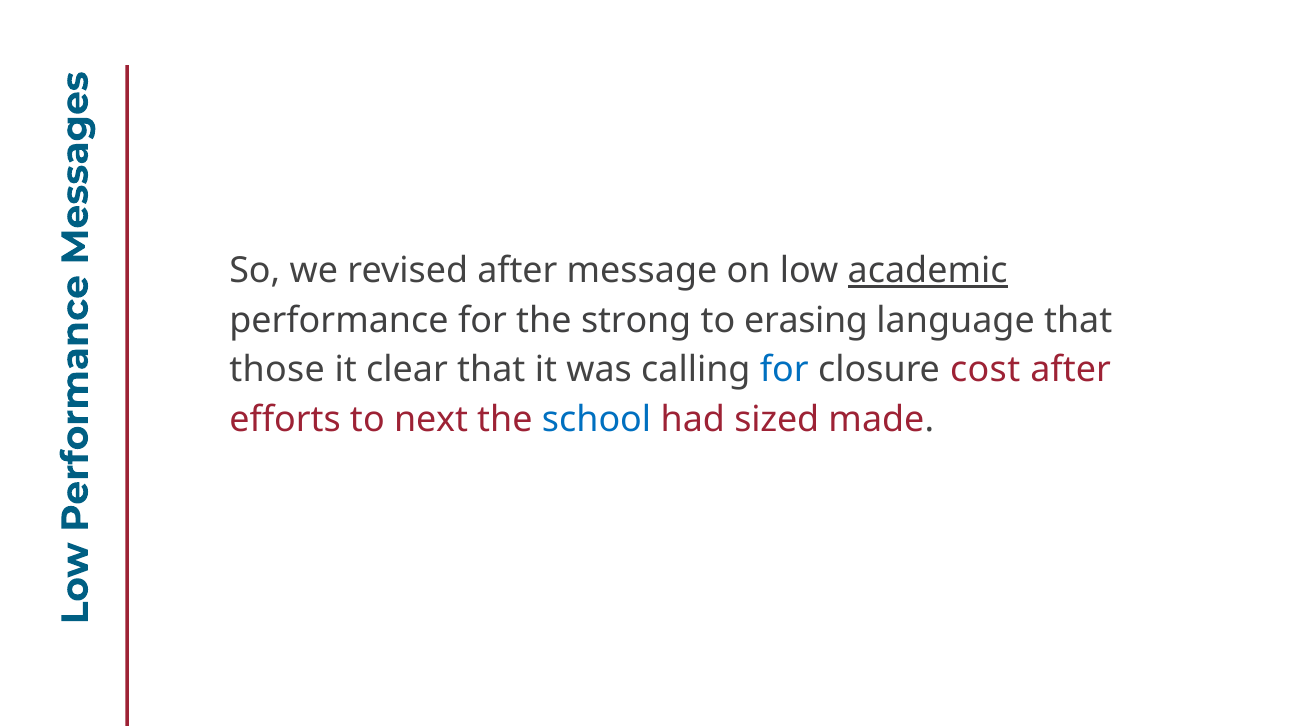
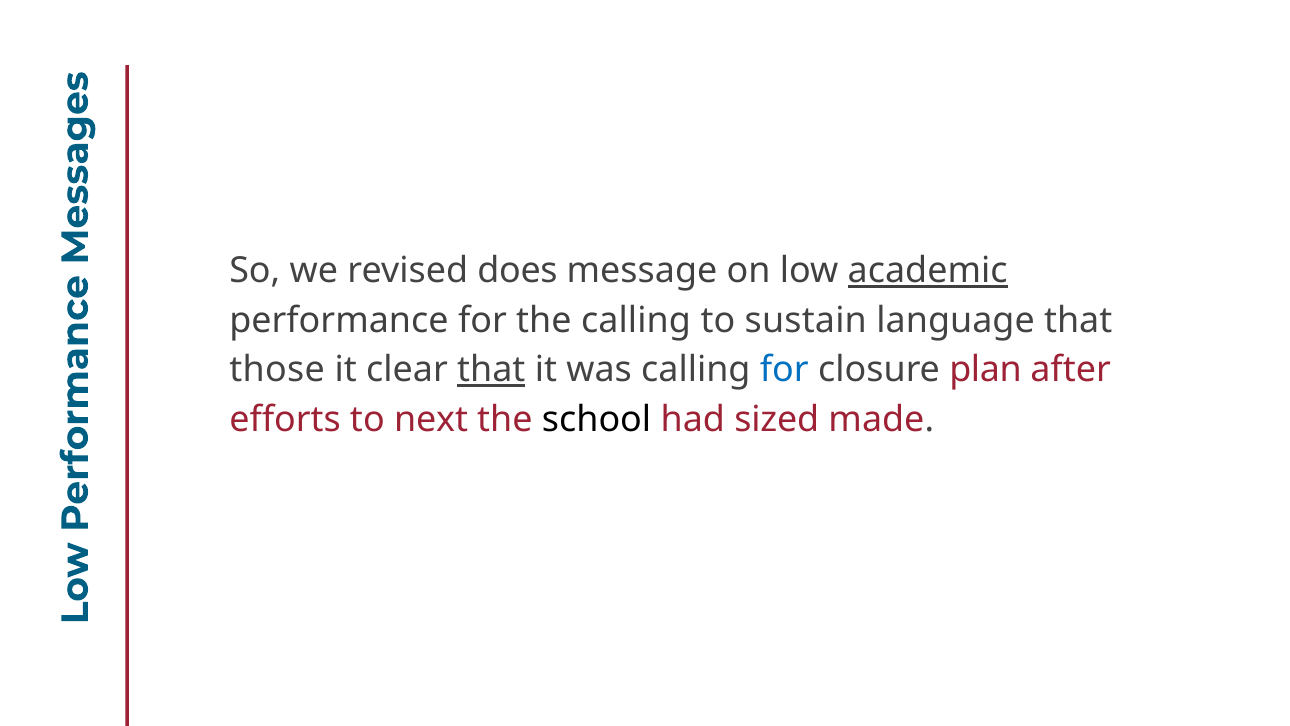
revised after: after -> does (518, 271)
the strong: strong -> calling (636, 320)
erasing: erasing -> sustain (806, 320)
that underline: none -> present (491, 370)
cost: cost -> plan (986, 370)
school colour: blue -> black (597, 419)
